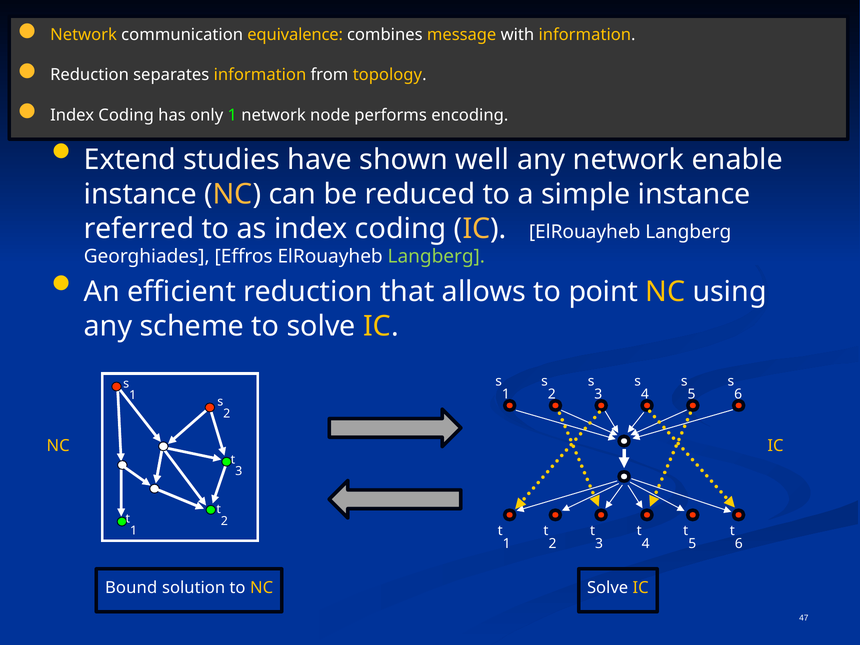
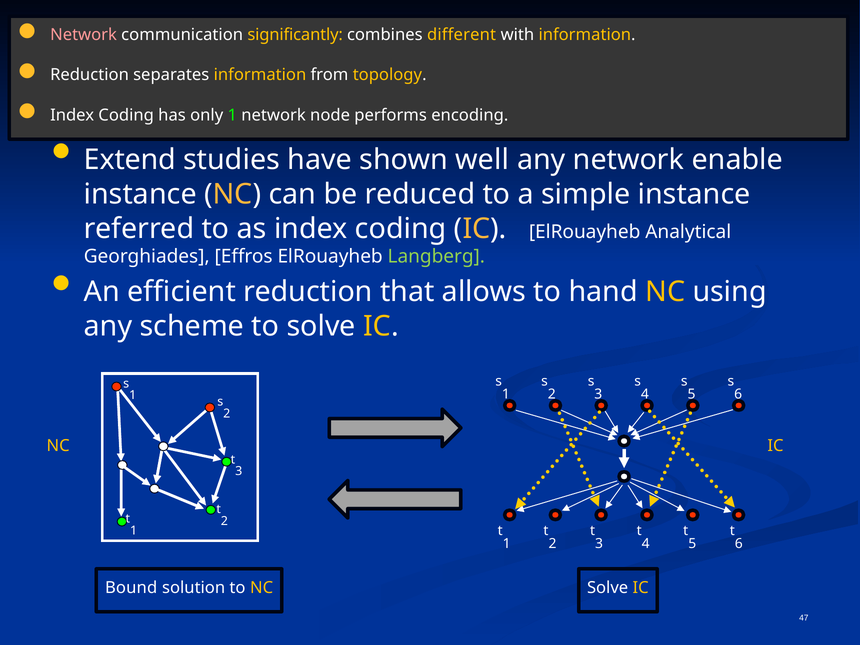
Network colour: yellow -> pink (84, 35)
equivalence: equivalence -> significantly (295, 35)
message: message -> different (462, 35)
IC ElRouayheb Langberg: Langberg -> Analytical (688, 232)
point: point -> hand (603, 292)
